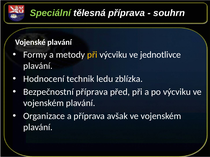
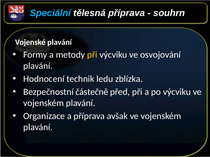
Speciální colour: light green -> light blue (50, 13)
jednotlivce: jednotlivce -> osvojování (160, 55)
Bezpečnostní příprava: příprava -> částečně (92, 92)
